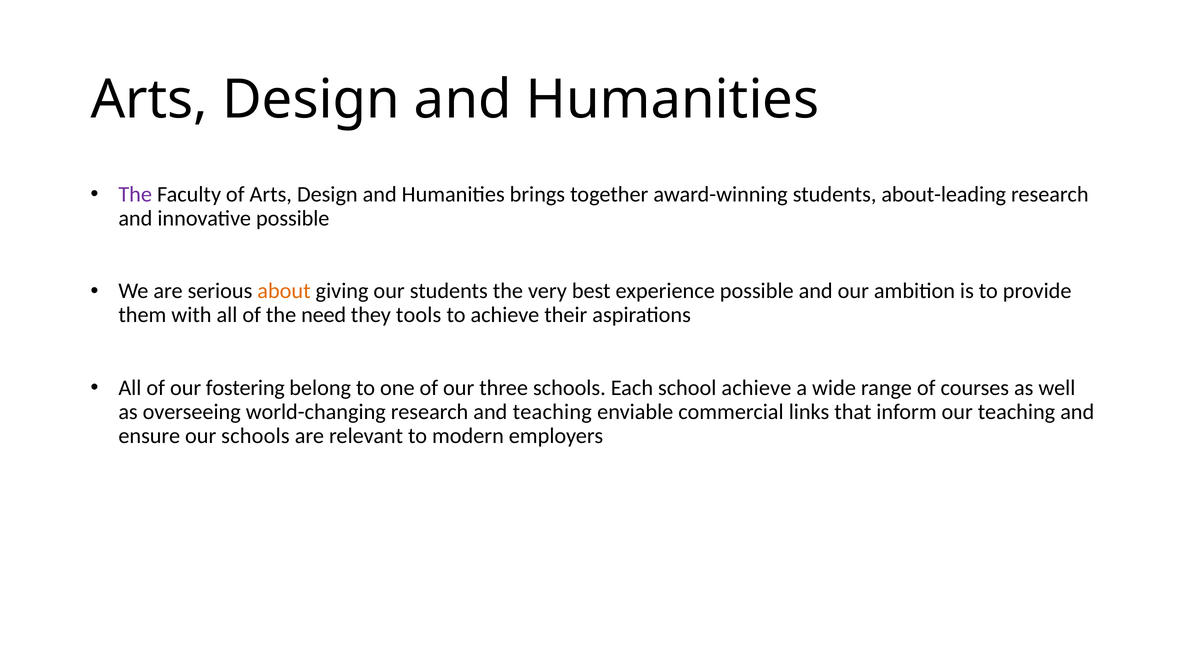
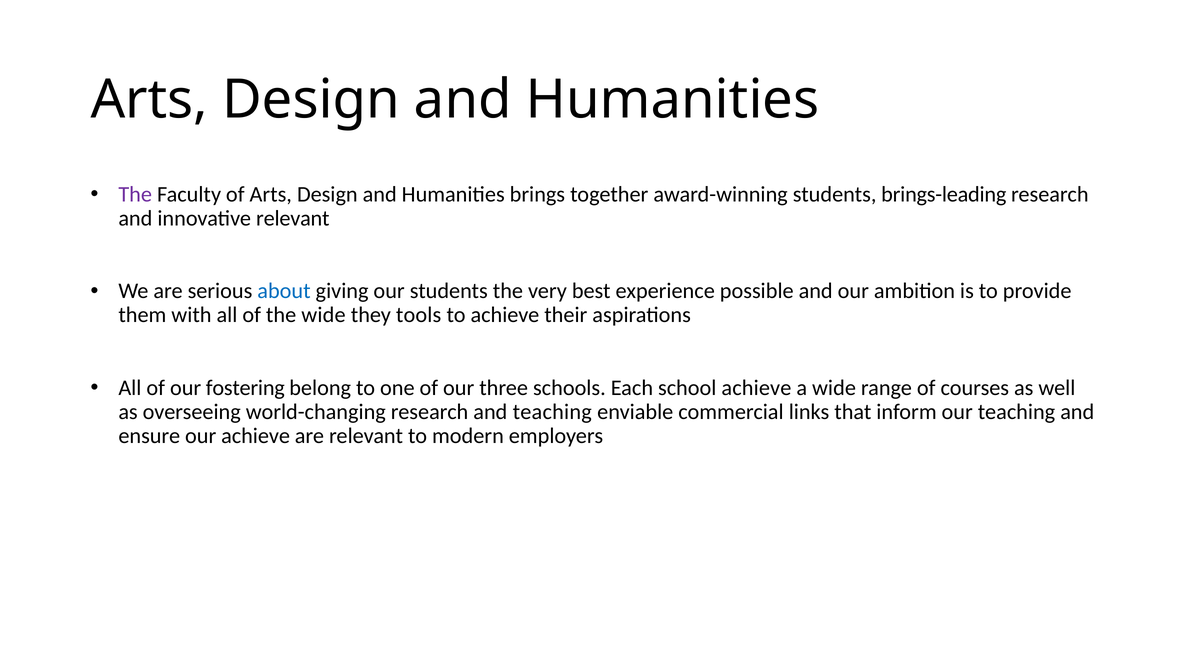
about-leading: about-leading -> brings-leading (944, 194)
innovative possible: possible -> relevant (293, 218)
about colour: orange -> blue (284, 291)
the need: need -> wide (323, 315)
our schools: schools -> achieve (256, 436)
